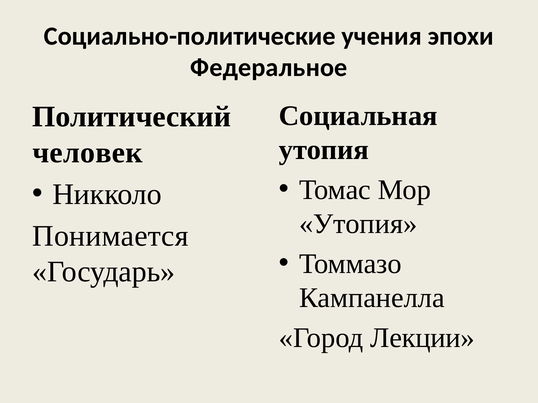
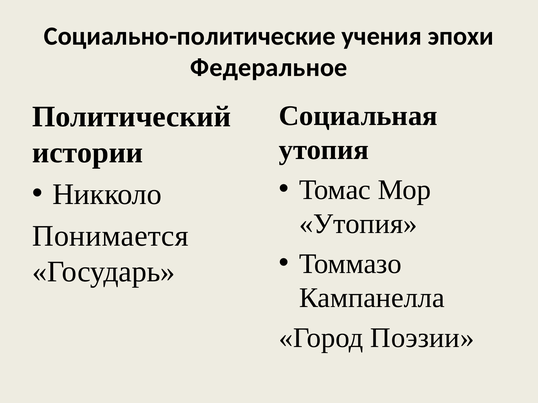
человек: человек -> истории (88, 153)
Лекции: Лекции -> Поэзии (422, 338)
